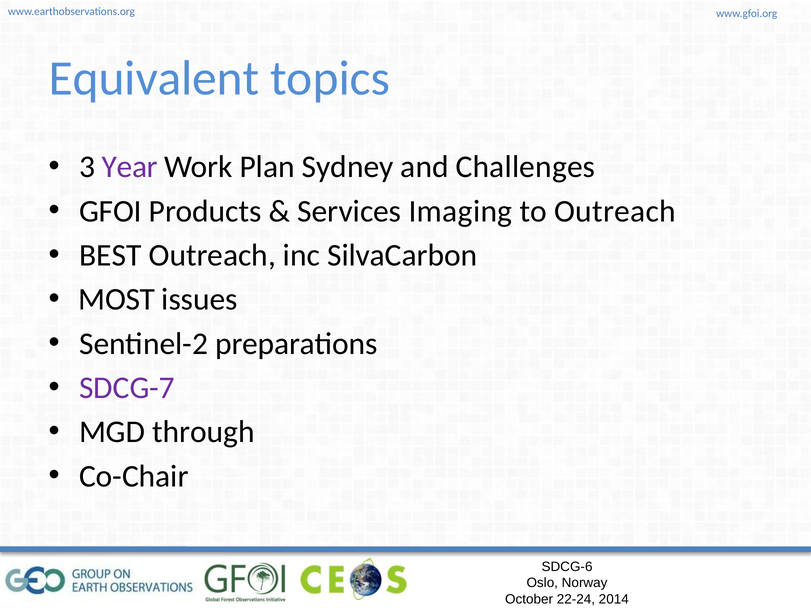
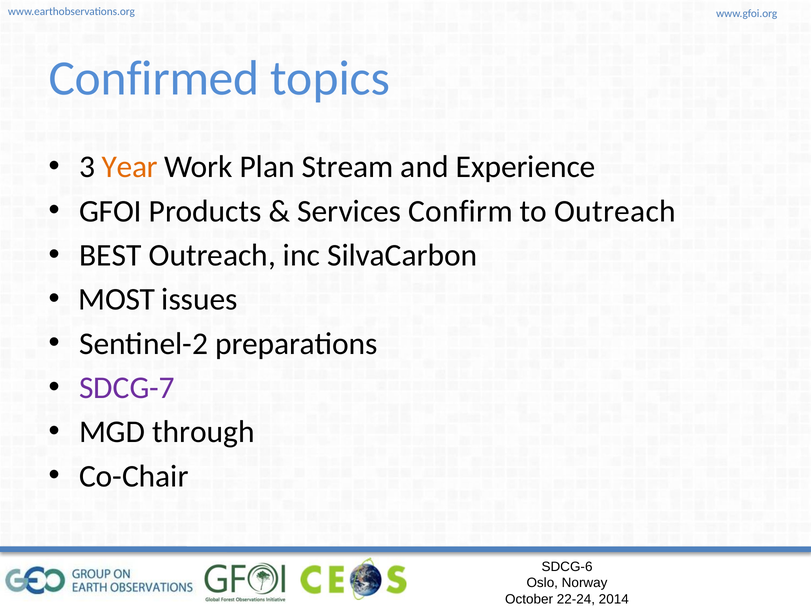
Equivalent: Equivalent -> Confirmed (154, 79)
Year colour: purple -> orange (130, 167)
Sydney: Sydney -> Stream (348, 167)
Challenges: Challenges -> Experience (526, 167)
Imaging: Imaging -> Confirm (461, 211)
